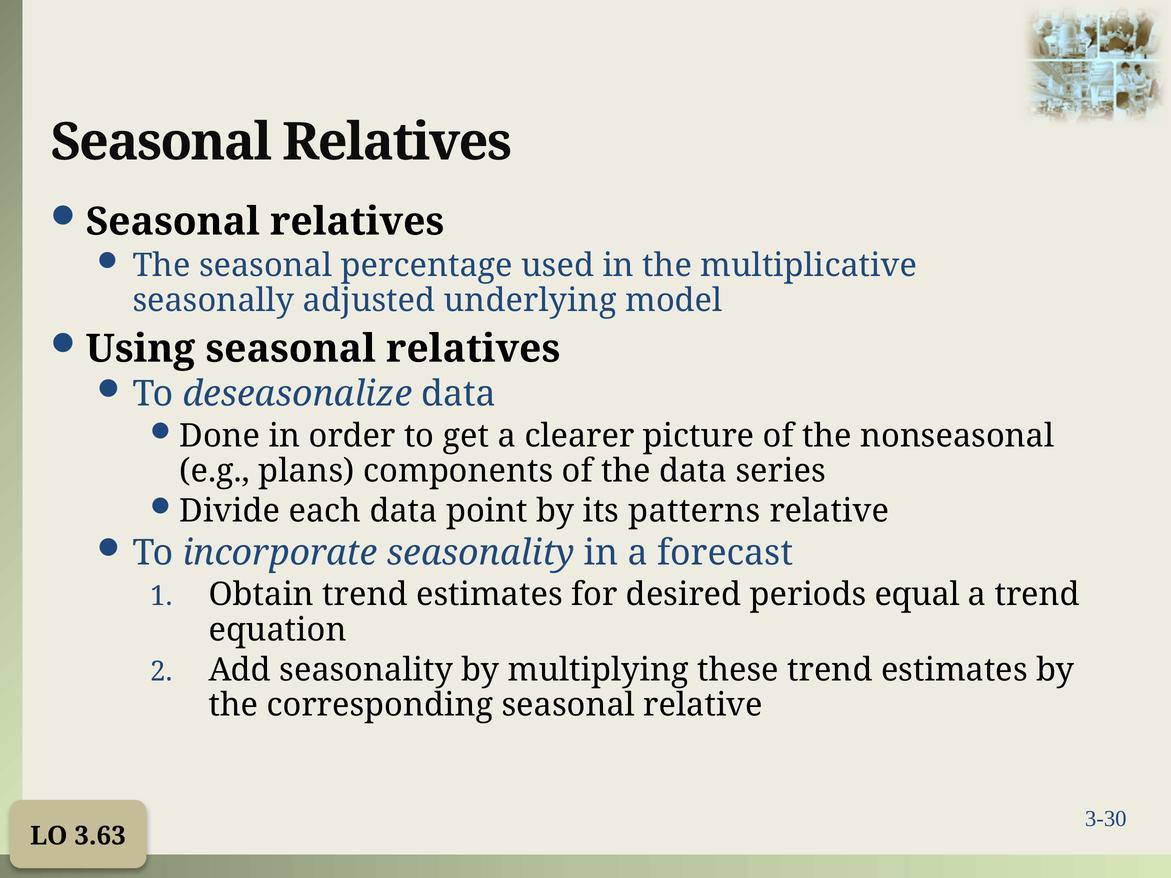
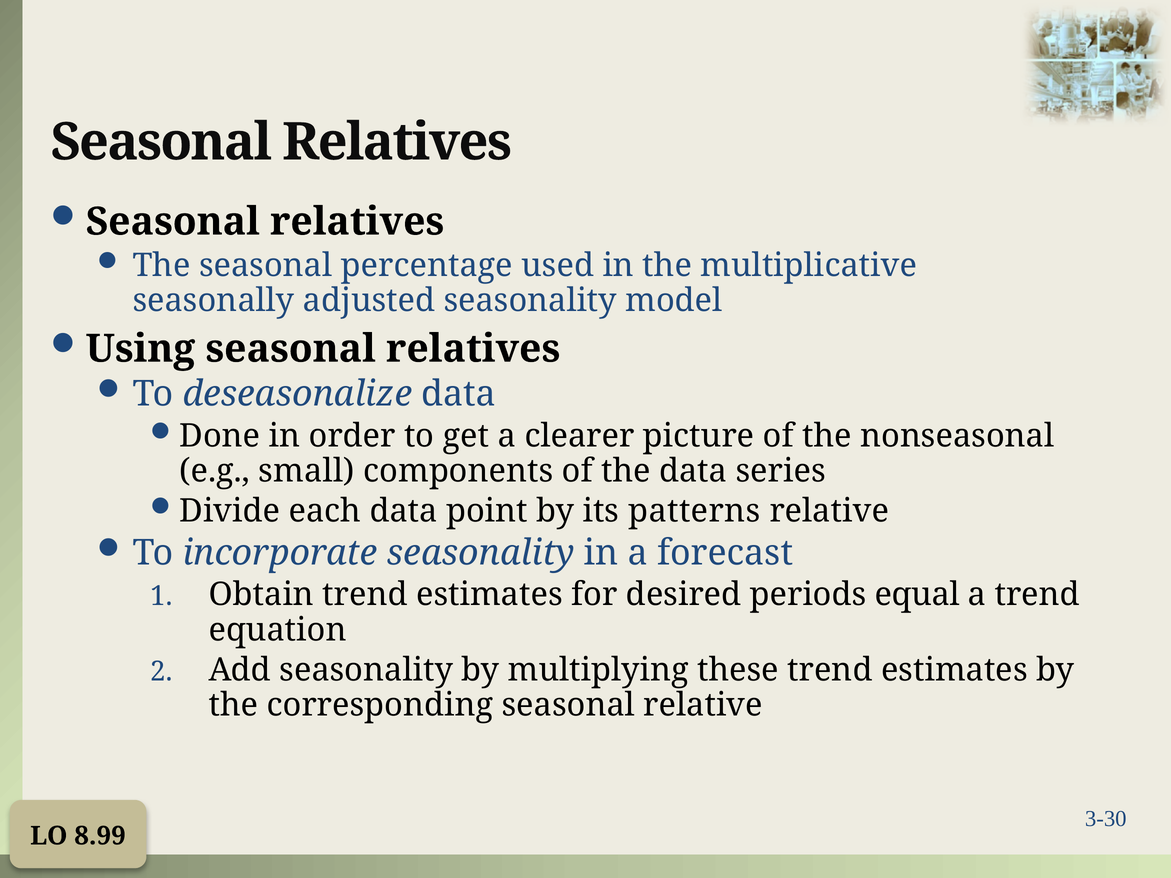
adjusted underlying: underlying -> seasonality (530, 301)
plans: plans -> small (307, 471)
3.63: 3.63 -> 8.99 (100, 836)
